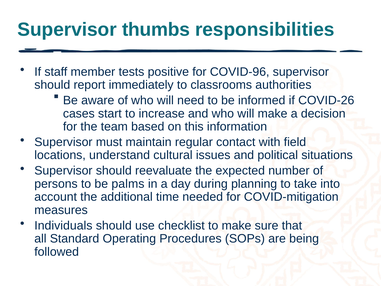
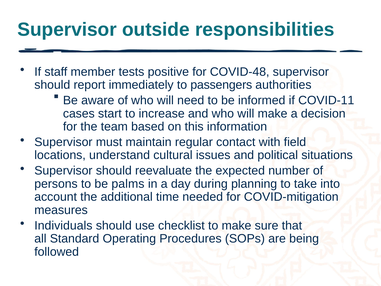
thumbs: thumbs -> outside (156, 29)
COVID-96: COVID-96 -> COVID-48 (240, 72)
classrooms: classrooms -> passengers (221, 85)
COVID-26: COVID-26 -> COVID-11 (326, 100)
